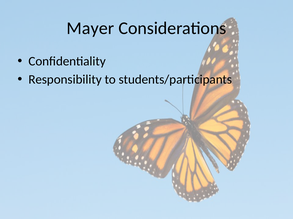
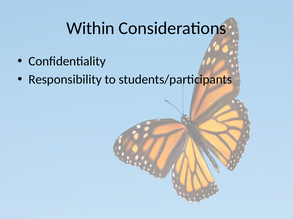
Mayer: Mayer -> Within (90, 28)
